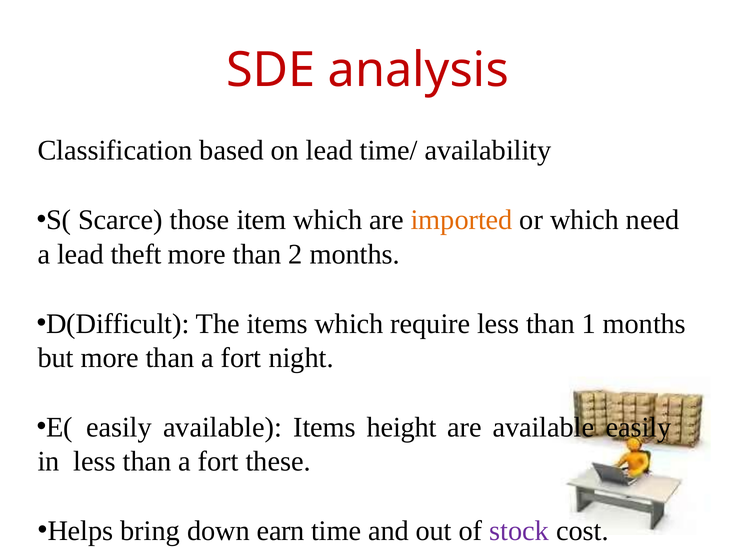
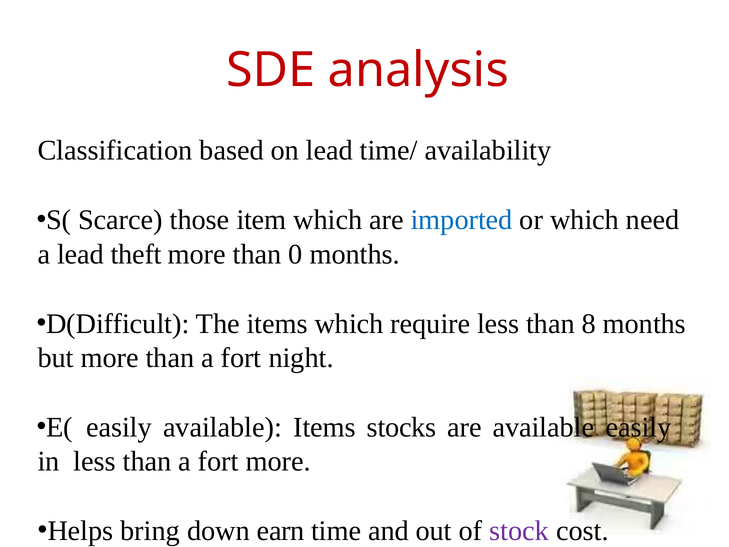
imported colour: orange -> blue (462, 220)
2: 2 -> 0 (295, 254)
1: 1 -> 8 (589, 324)
height: height -> stocks (402, 427)
fort these: these -> more (278, 461)
